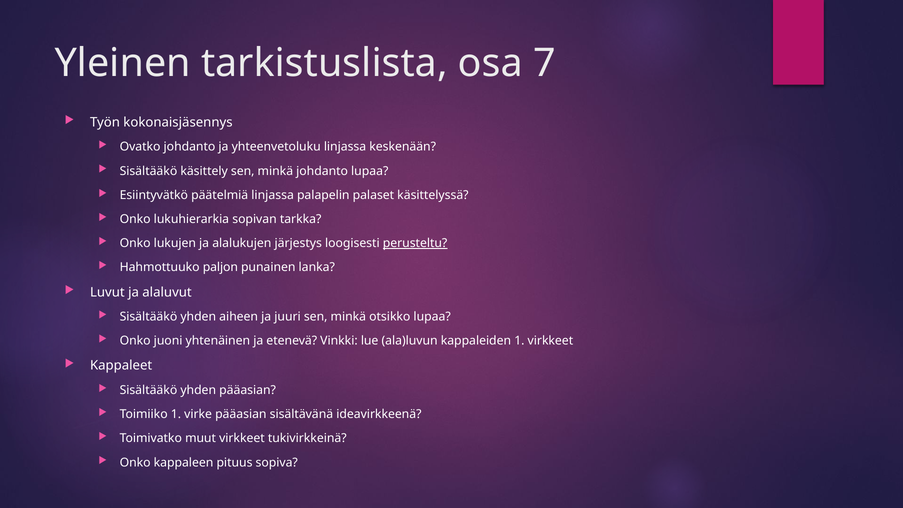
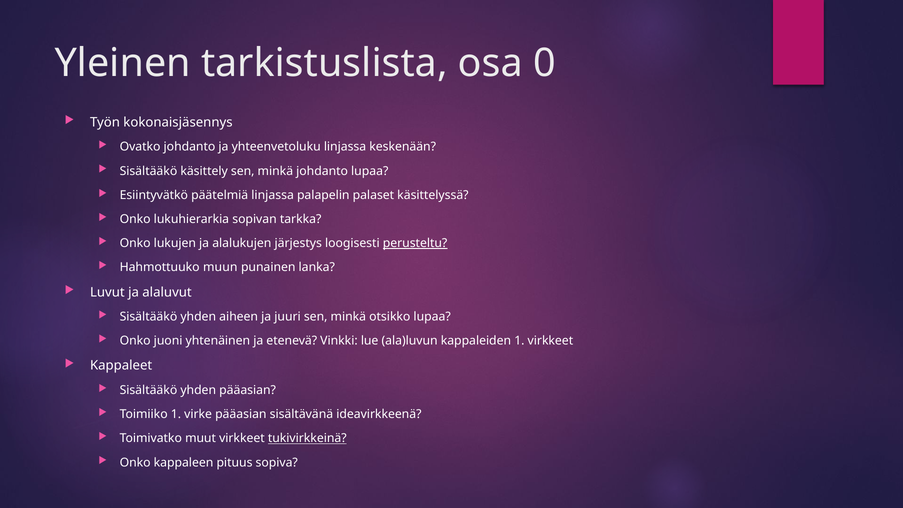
7: 7 -> 0 (544, 63)
paljon: paljon -> muun (220, 267)
tukivirkkeinä underline: none -> present (307, 438)
